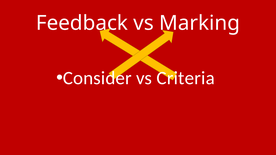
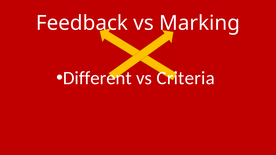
Consider: Consider -> Different (97, 78)
